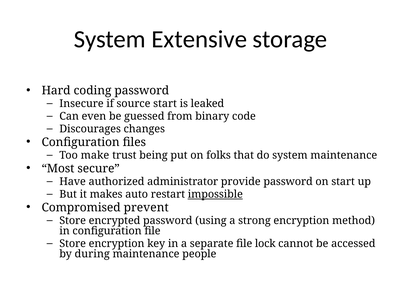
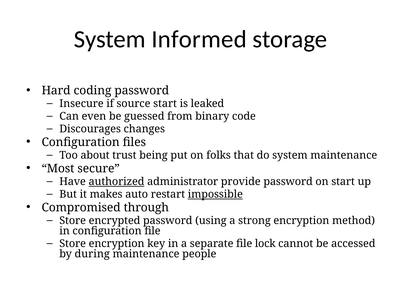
Extensive: Extensive -> Informed (199, 39)
make: make -> about (95, 155)
authorized underline: none -> present (117, 182)
prevent: prevent -> through (146, 208)
